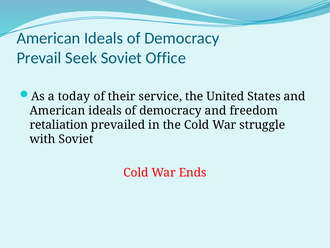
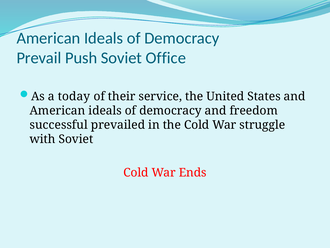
Seek: Seek -> Push (81, 58)
retaliation: retaliation -> successful (59, 125)
